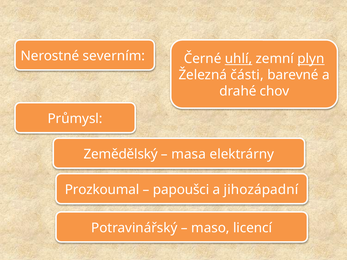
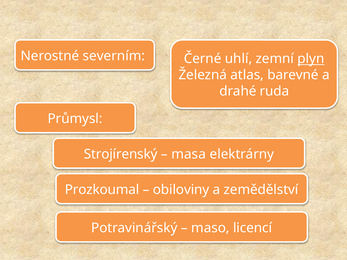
uhlí underline: present -> none (239, 59)
části: části -> atlas (247, 75)
chov: chov -> ruda (274, 91)
Zemědělský: Zemědělský -> Strojírenský (121, 154)
papoušci: papoušci -> obiloviny (181, 190)
jihozápadní: jihozápadní -> zemědělství (261, 190)
